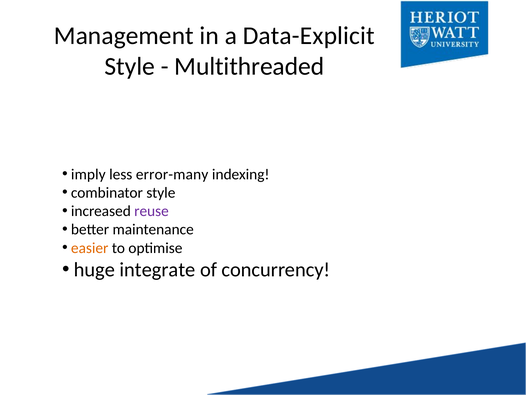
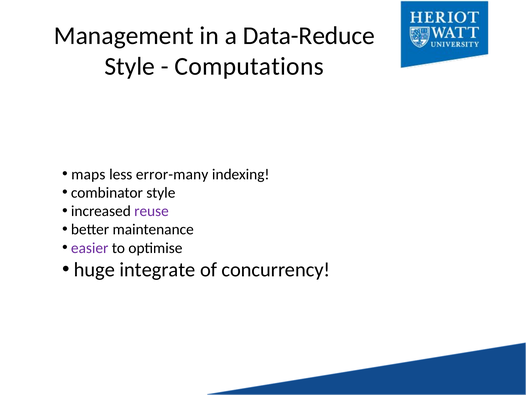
Data-Explicit: Data-Explicit -> Data-Reduce (309, 36)
Multithreaded: Multithreaded -> Computations (249, 66)
imply: imply -> maps (88, 174)
easier colour: orange -> purple (90, 248)
